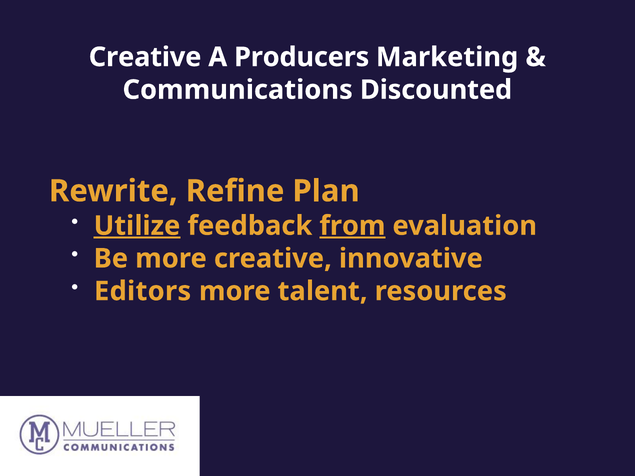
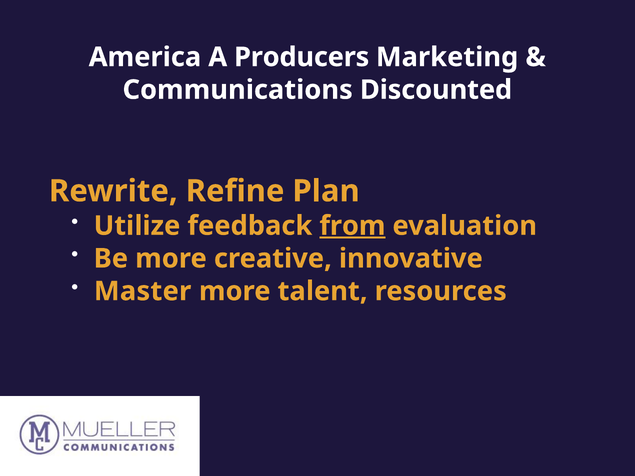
Creative: Creative -> America (145, 57)
Utilize underline: present -> none (137, 226)
Editors: Editors -> Master (143, 291)
